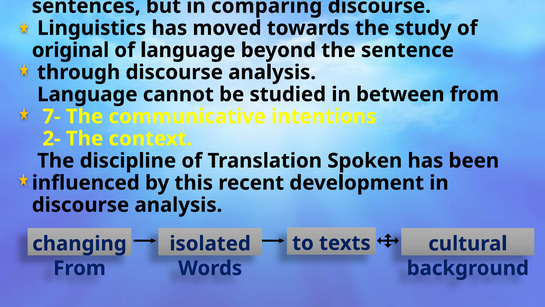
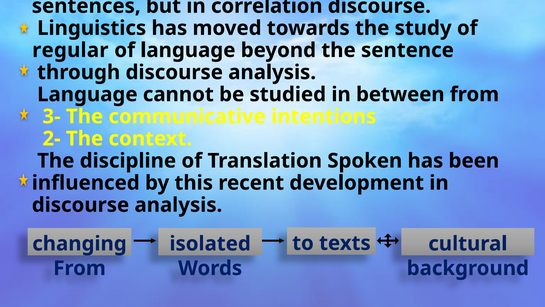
comparing: comparing -> correlation (267, 6)
original: original -> regular (70, 50)
7-: 7- -> 3- (52, 116)
